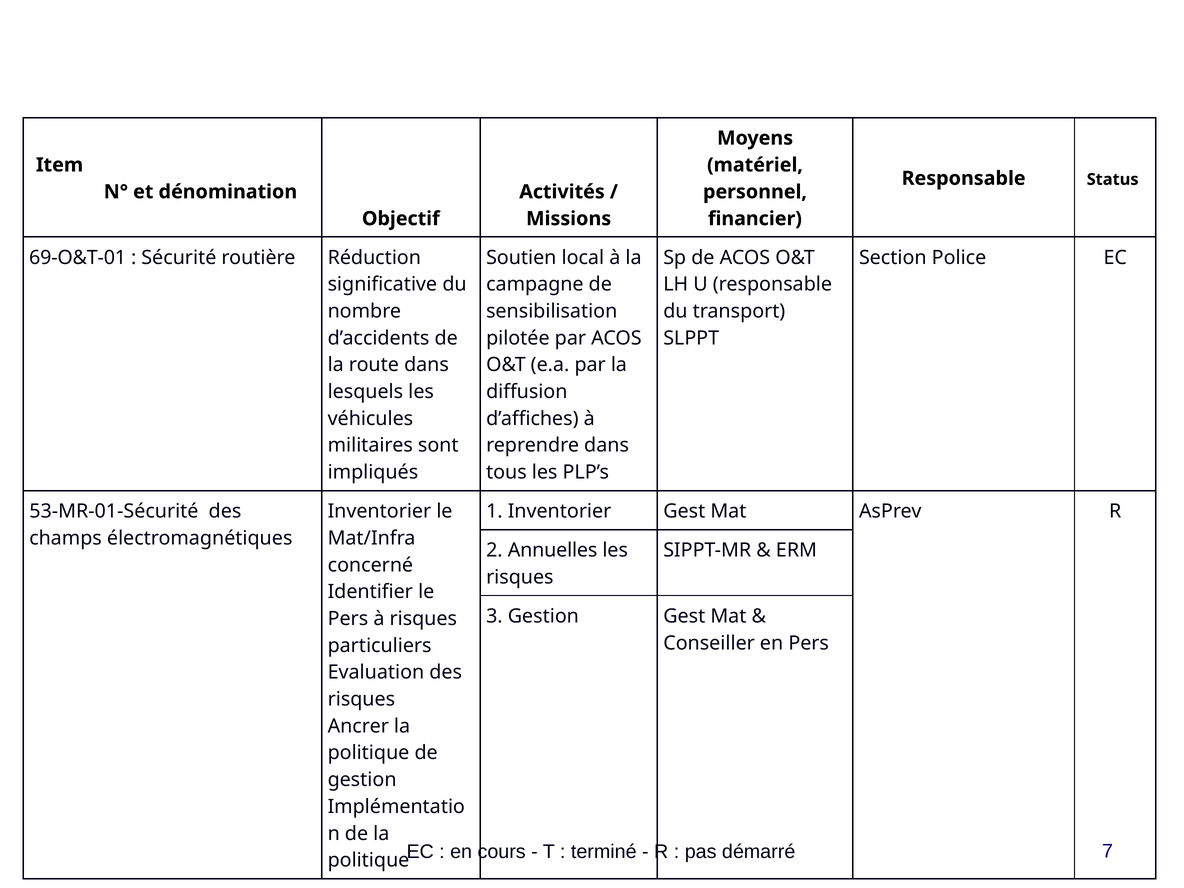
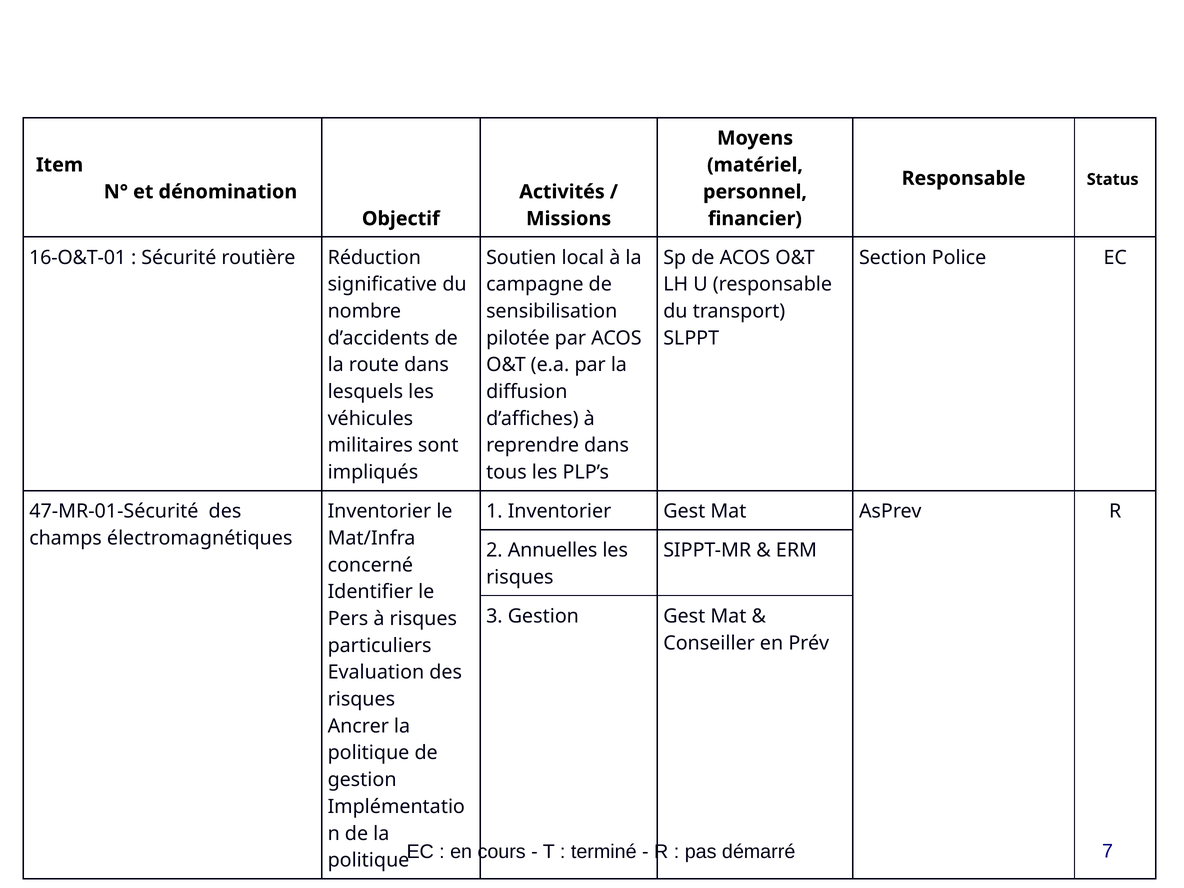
69-O&T-01: 69-O&T-01 -> 16-O&T-01 (78, 258)
53-MR-01-Sécurité: 53-MR-01-Sécurité -> 47-MR-01-Sécurité (114, 511)
en Pers: Pers -> Prév (809, 643)
